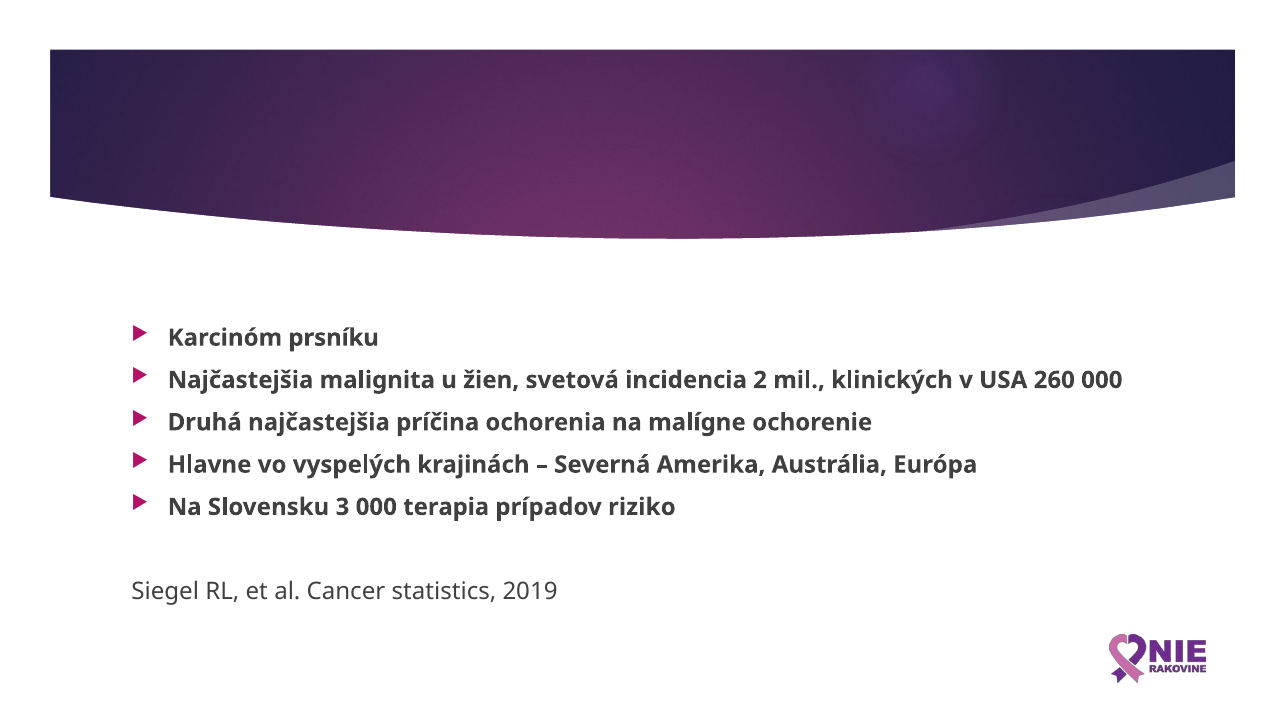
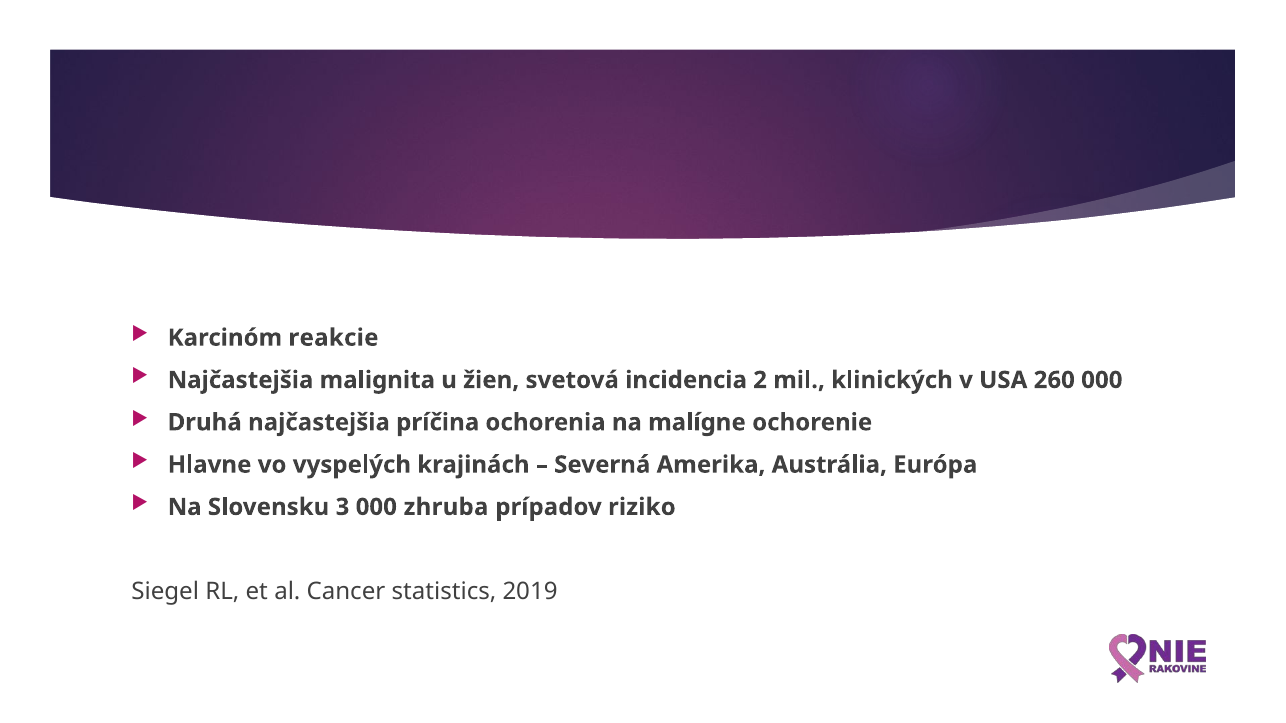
prsníku: prsníku -> reakcie (333, 338)
terapia: terapia -> zhruba (446, 507)
